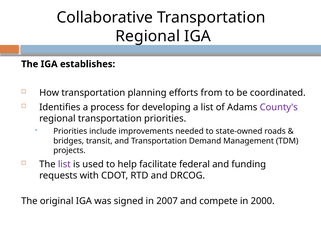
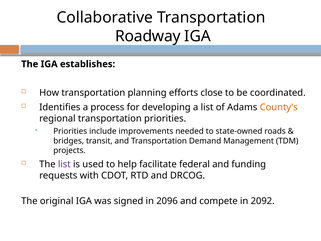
Regional: Regional -> Roadway (148, 36)
from: from -> close (212, 93)
County's colour: purple -> orange (279, 107)
2007: 2007 -> 2096 (167, 201)
2000: 2000 -> 2092 (263, 201)
